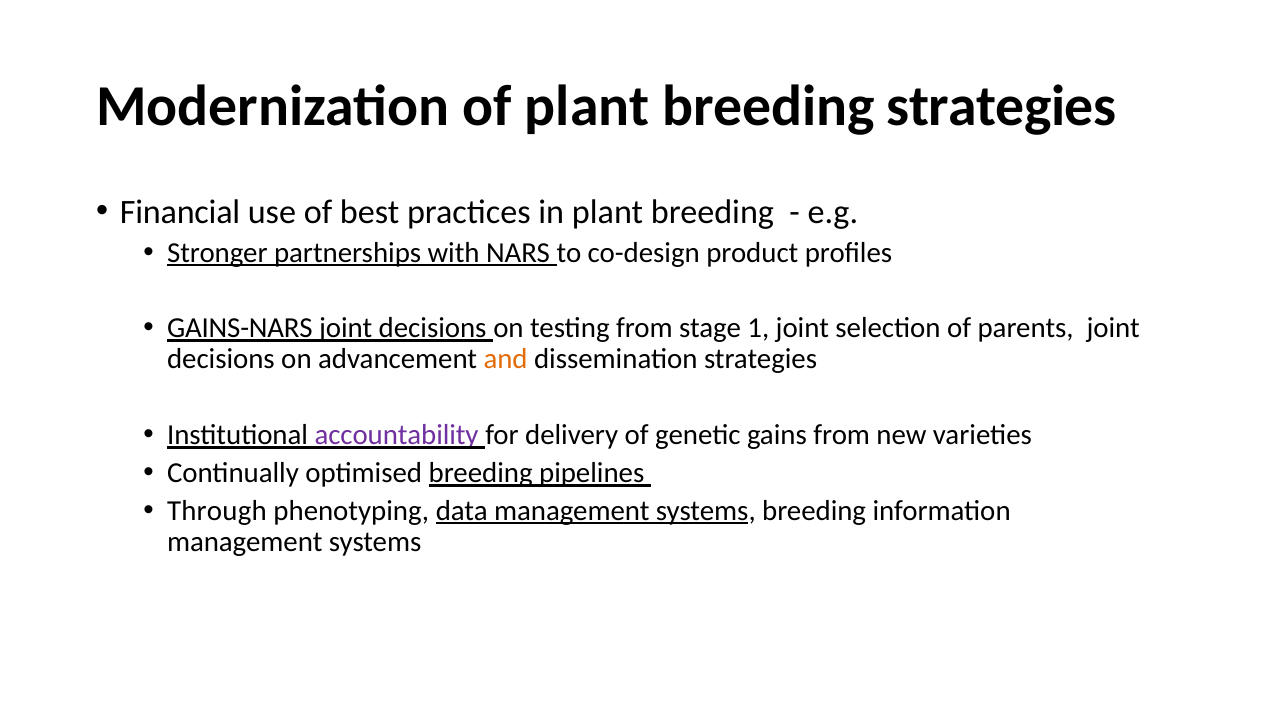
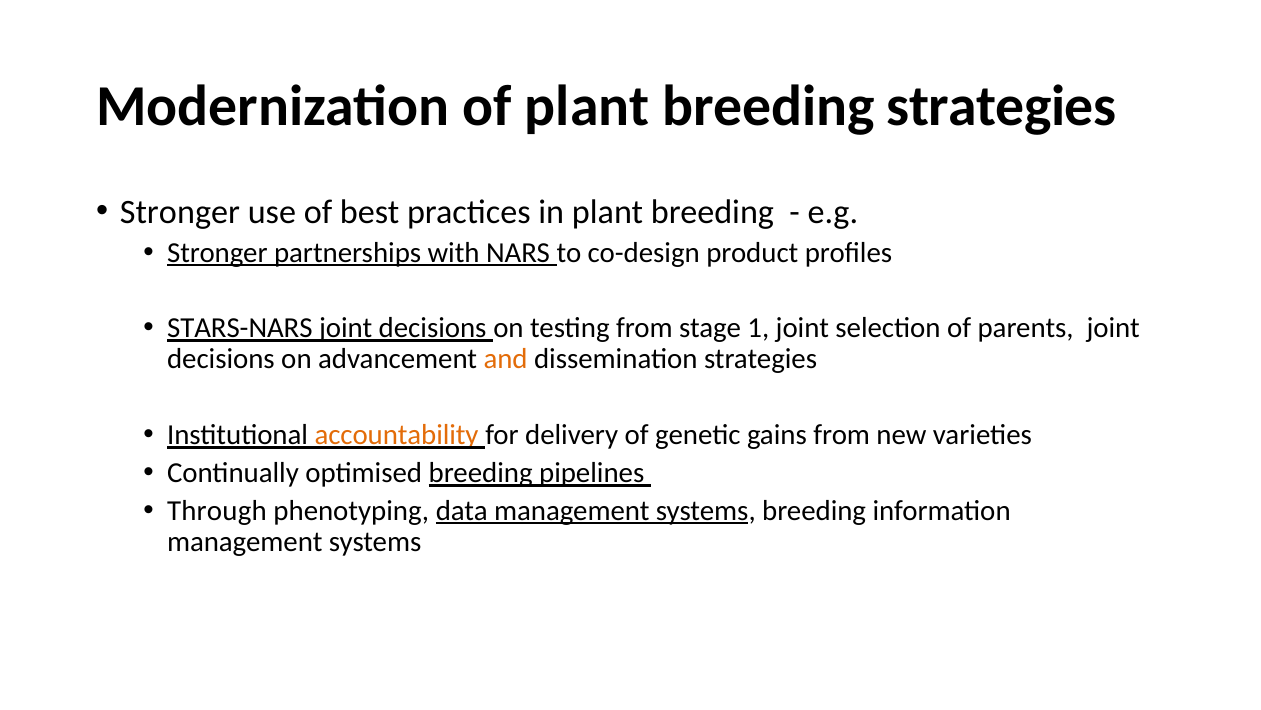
Financial: Financial -> Stronger (180, 212)
GAINS-NARS: GAINS-NARS -> STARS-NARS (240, 328)
accountability colour: purple -> orange (397, 435)
